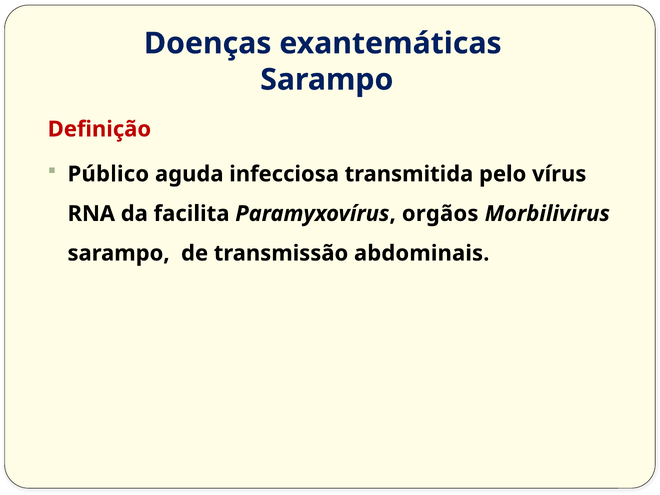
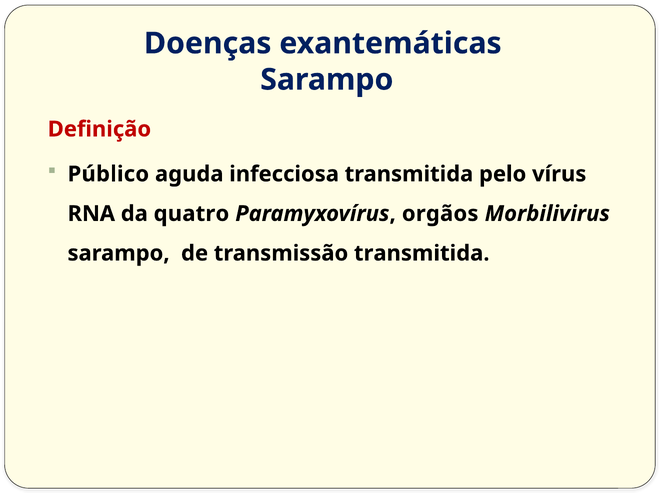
facilita: facilita -> quatro (191, 214)
transmissão abdominais: abdominais -> transmitida (422, 253)
